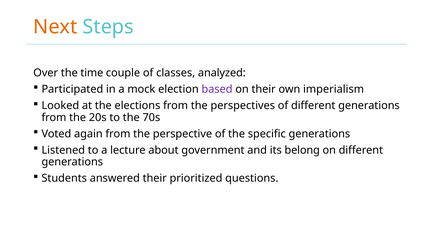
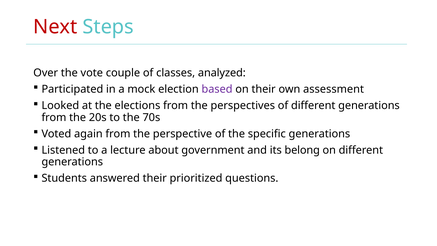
Next colour: orange -> red (55, 27)
time: time -> vote (92, 73)
imperialism: imperialism -> assessment (334, 89)
